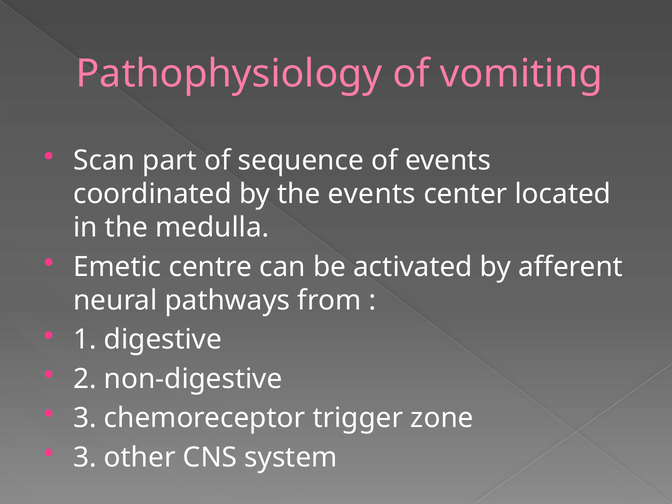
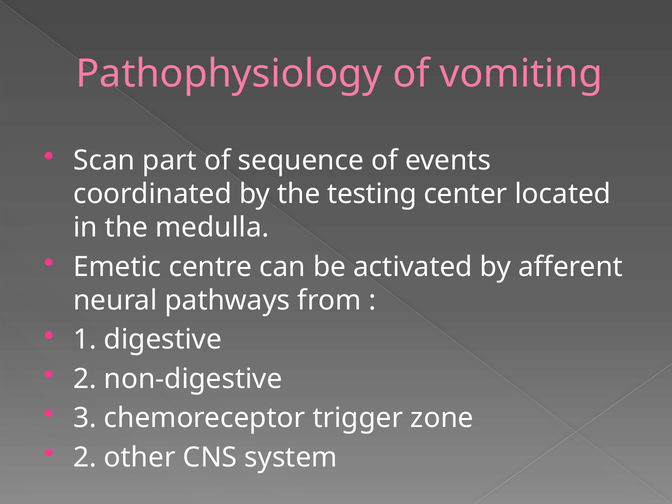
the events: events -> testing (372, 194)
3: 3 -> 2 (85, 457)
